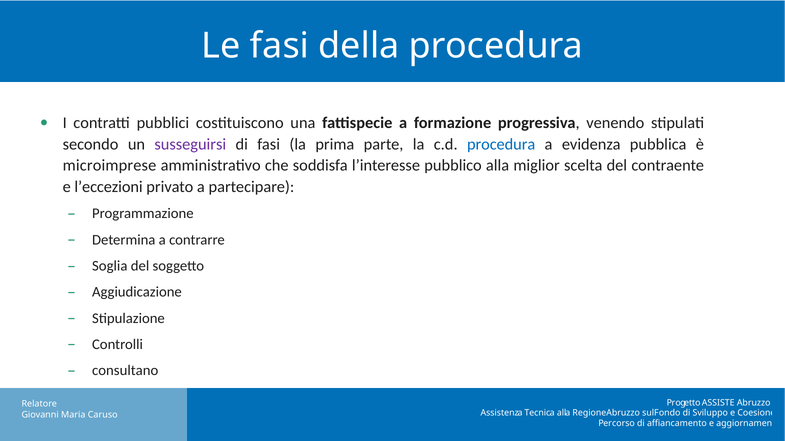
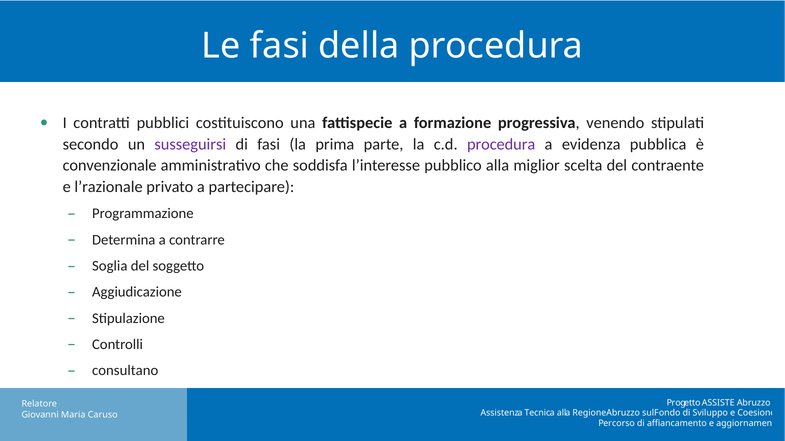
procedura colour: blue -> purple (501, 144)
microimprese: microimprese -> convenzionale (110, 166)
l’eccezioni: l’eccezioni -> l’razionale (109, 187)
